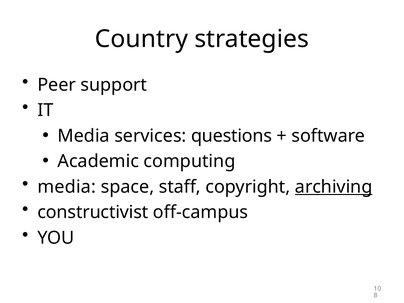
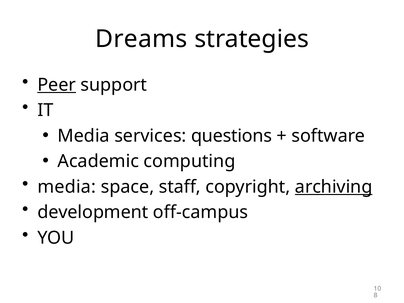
Country: Country -> Dreams (141, 39)
Peer underline: none -> present (57, 85)
constructivist: constructivist -> development (93, 212)
